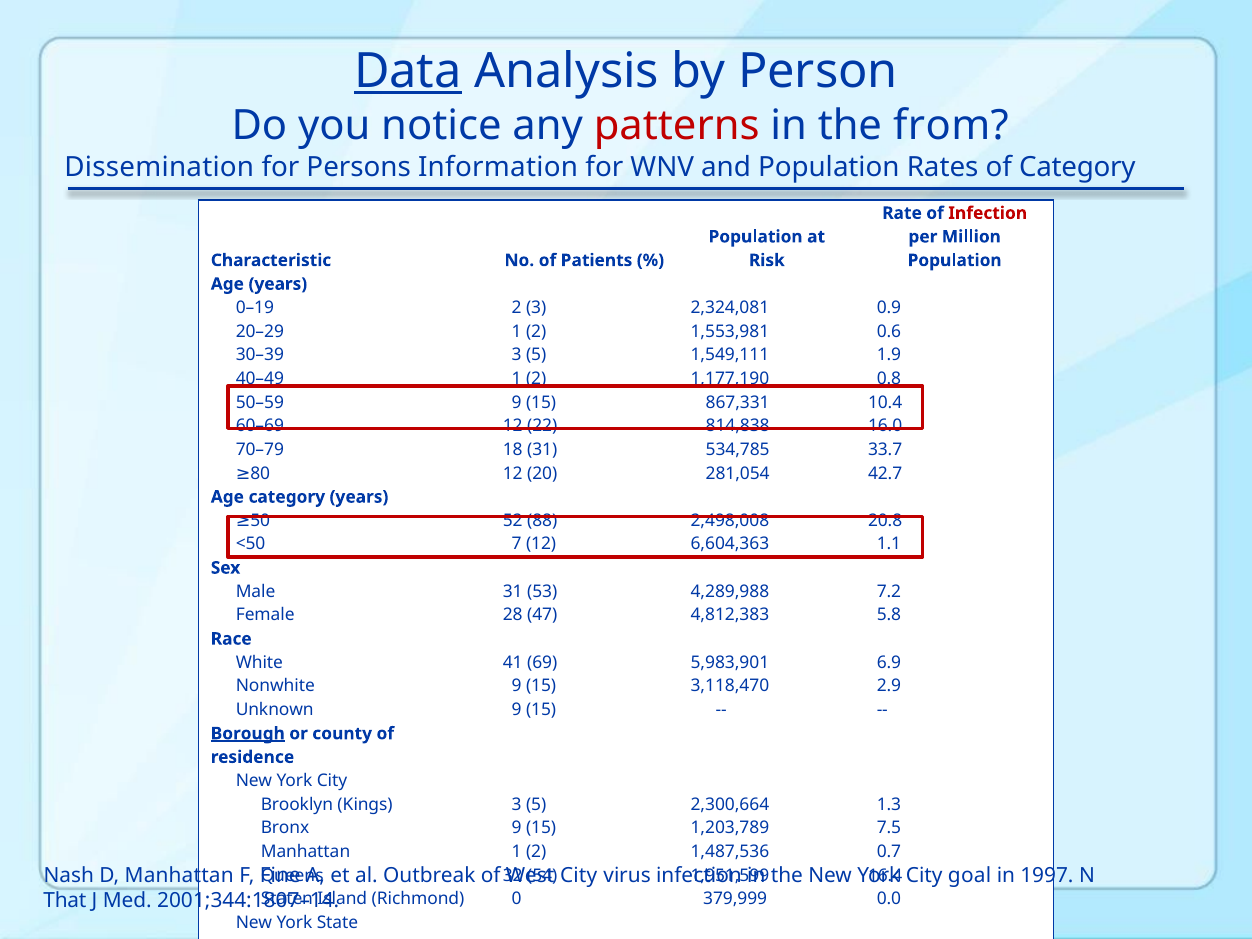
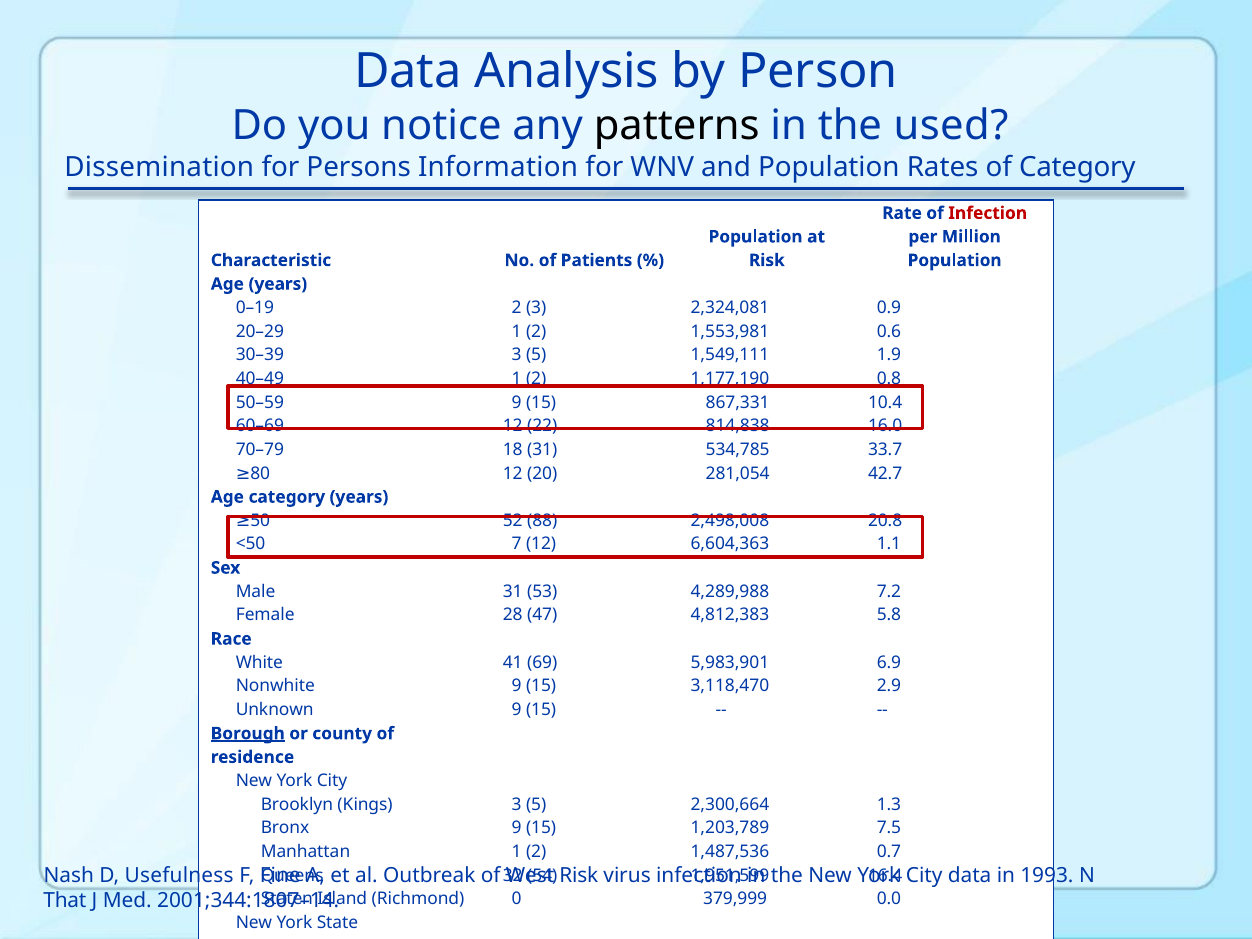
Data underline: present -> none (408, 72)
patterns colour: red -> black (677, 126)
from: from -> used (951, 126)
D Manhattan: Manhattan -> Usefulness (179, 876)
City: City -> Risk (579, 876)
City goal: goal -> data (970, 876)
1997: 1997 -> 1993 (1047, 876)
